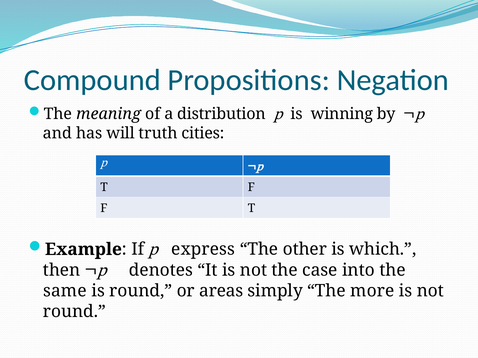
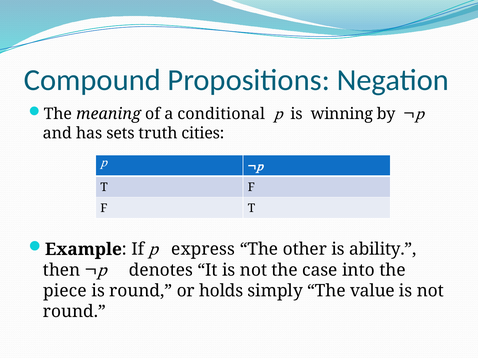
distribution: distribution -> conditional (221, 114)
will: will -> sets (121, 133)
which: which -> ability (383, 250)
same: same -> piece (65, 291)
areas: areas -> holds (221, 291)
more: more -> value (372, 291)
